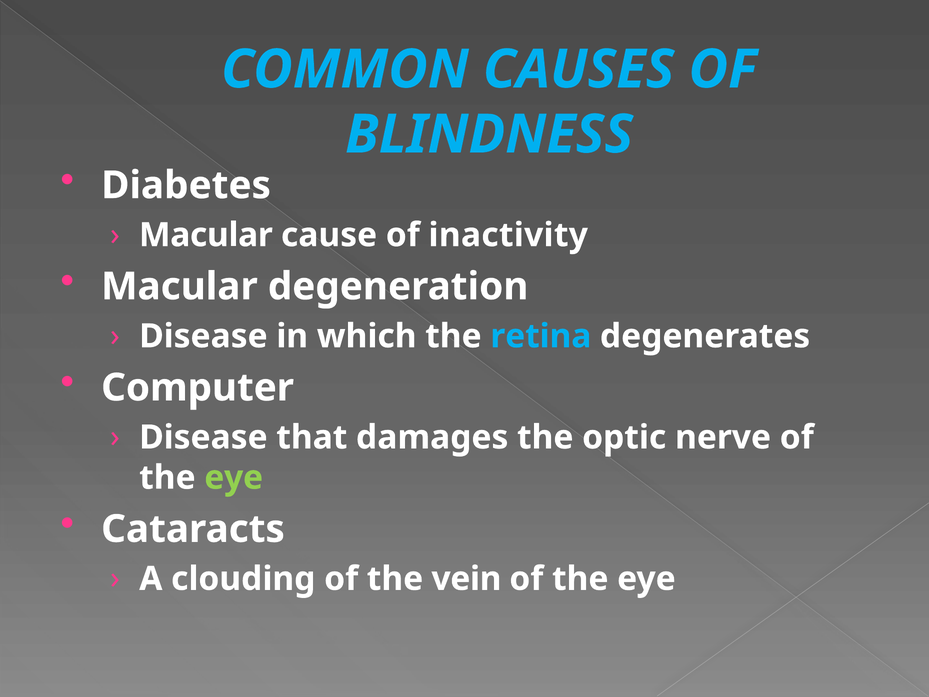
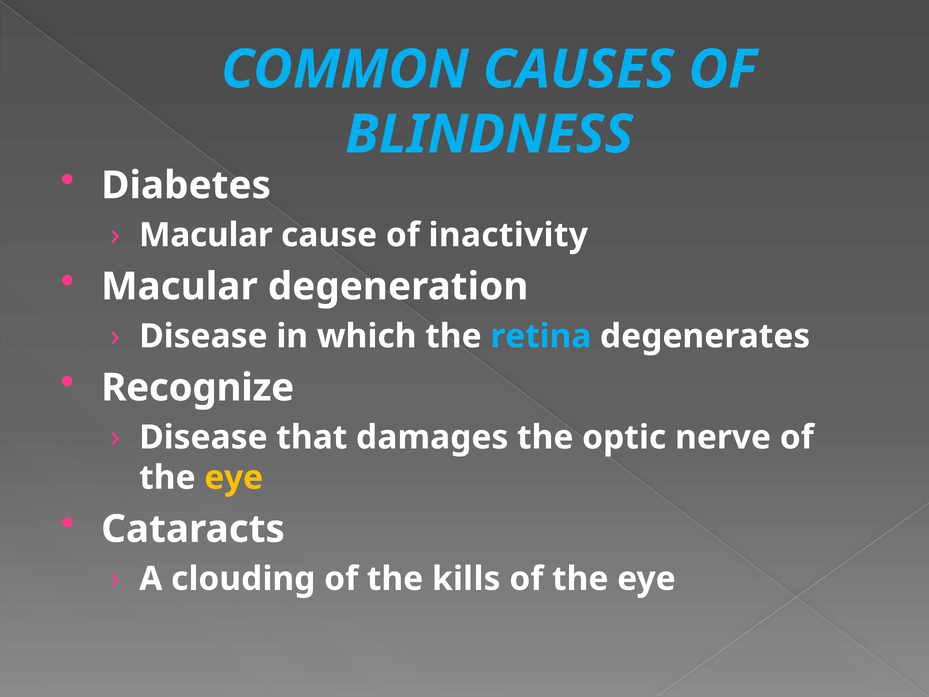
Computer: Computer -> Recognize (198, 388)
eye colour: light green -> yellow (234, 477)
vein: vein -> kills (466, 579)
